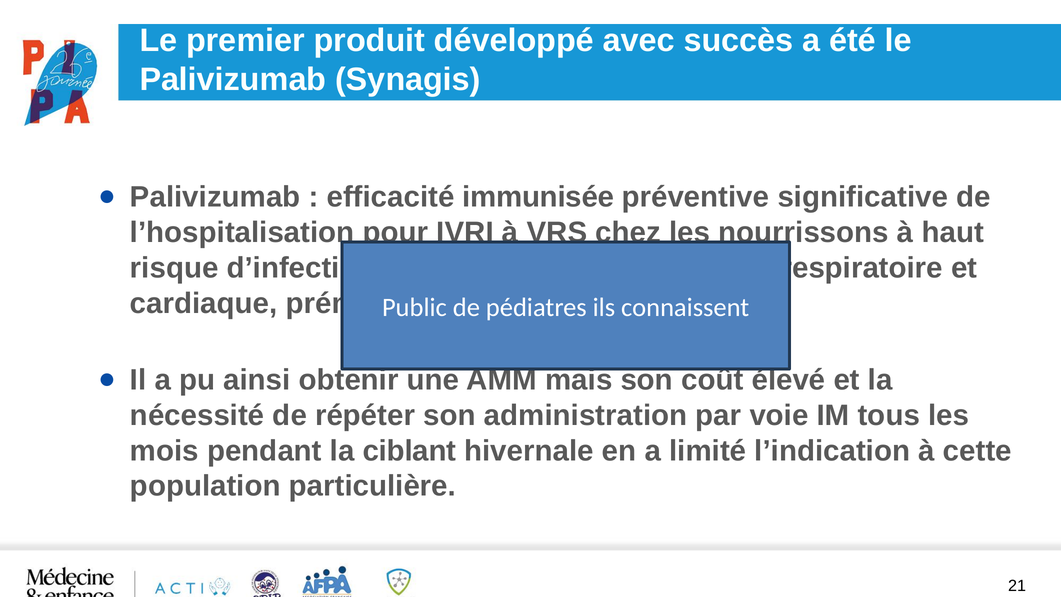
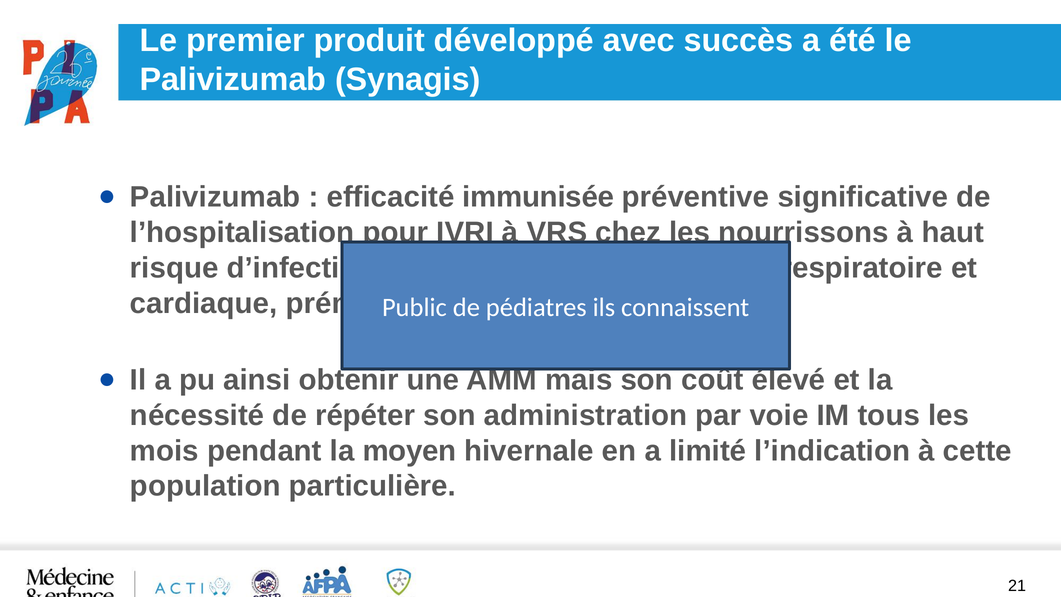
ciblant: ciblant -> moyen (409, 451)
